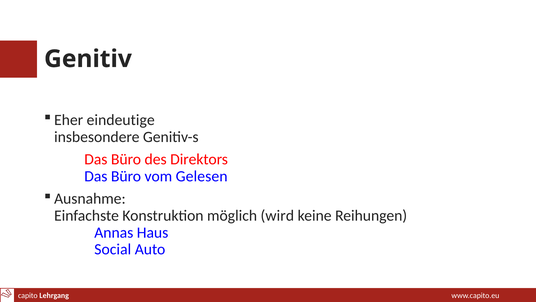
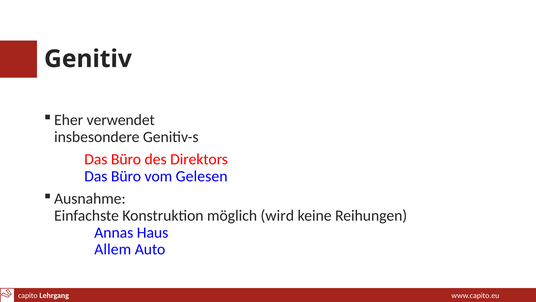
eindeutige: eindeutige -> verwendet (121, 120)
Social: Social -> Allem (113, 249)
